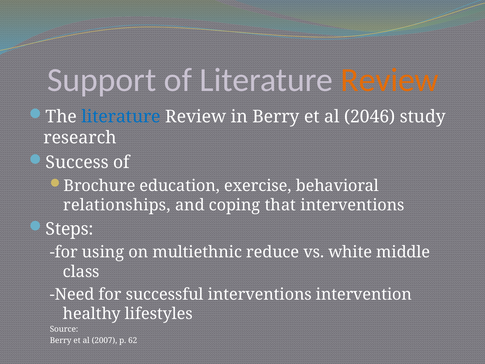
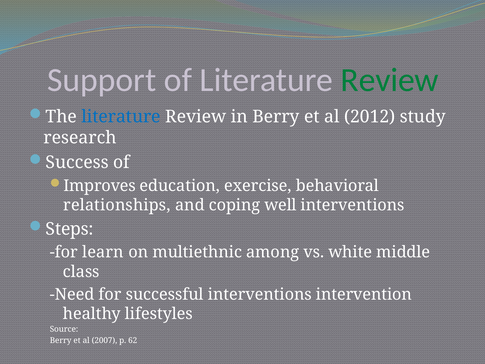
Review colour: orange -> green (390, 80)
2046: 2046 -> 2012 (370, 117)
Brochure: Brochure -> Improves (100, 186)
that: that -> well (281, 205)
using: using -> learn (103, 252)
reduce: reduce -> among (273, 252)
